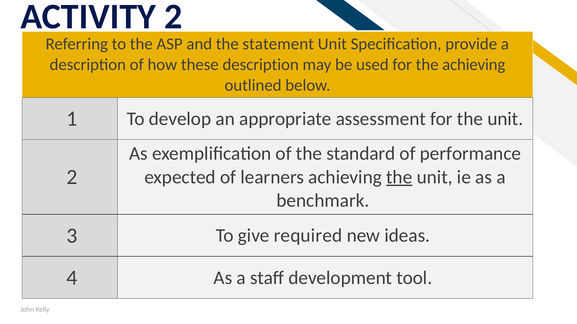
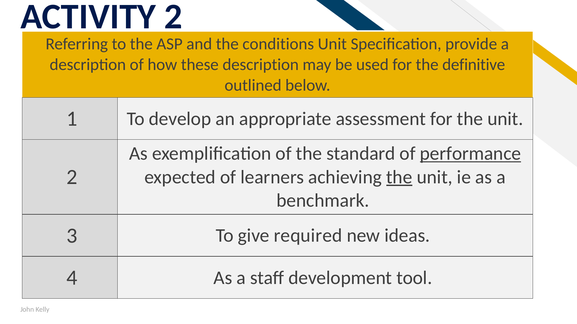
statement: statement -> conditions (278, 44)
the achieving: achieving -> definitive (474, 65)
performance underline: none -> present (470, 154)
